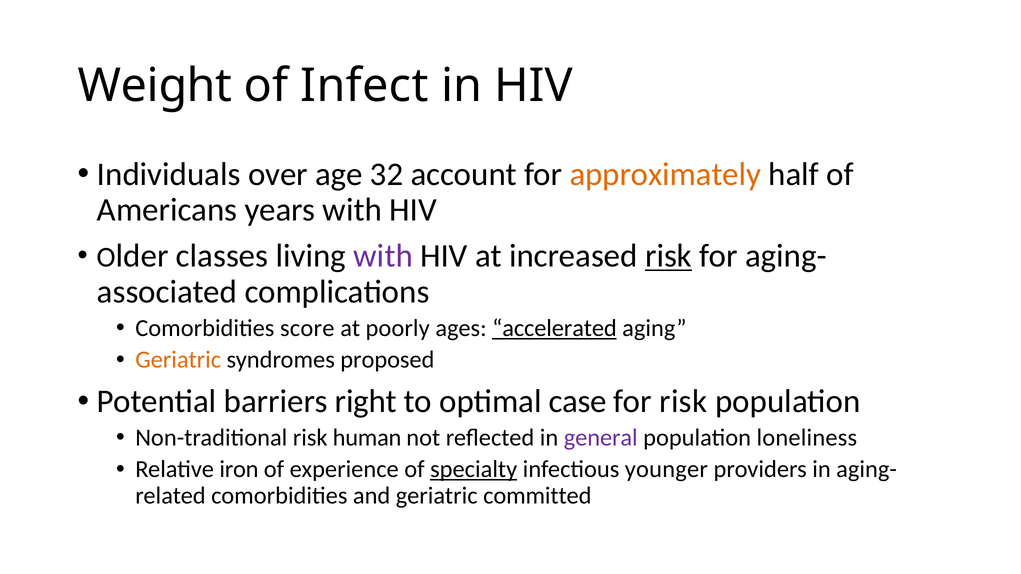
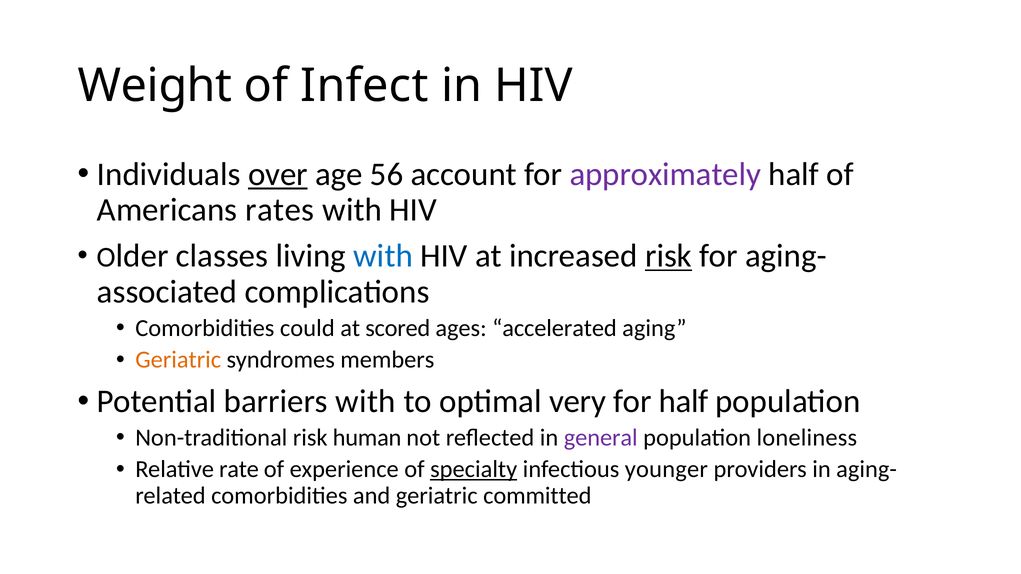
over underline: none -> present (278, 174)
32: 32 -> 56 (387, 174)
approximately colour: orange -> purple (665, 174)
years: years -> rates (280, 210)
with colour: purple -> blue (383, 256)
score: score -> could (307, 328)
poorly: poorly -> scored (398, 328)
accelerated underline: present -> none (554, 328)
proposed: proposed -> members (387, 360)
barriers right: right -> with (365, 402)
case: case -> very (578, 402)
for risk: risk -> half (684, 402)
iron: iron -> rate (239, 470)
